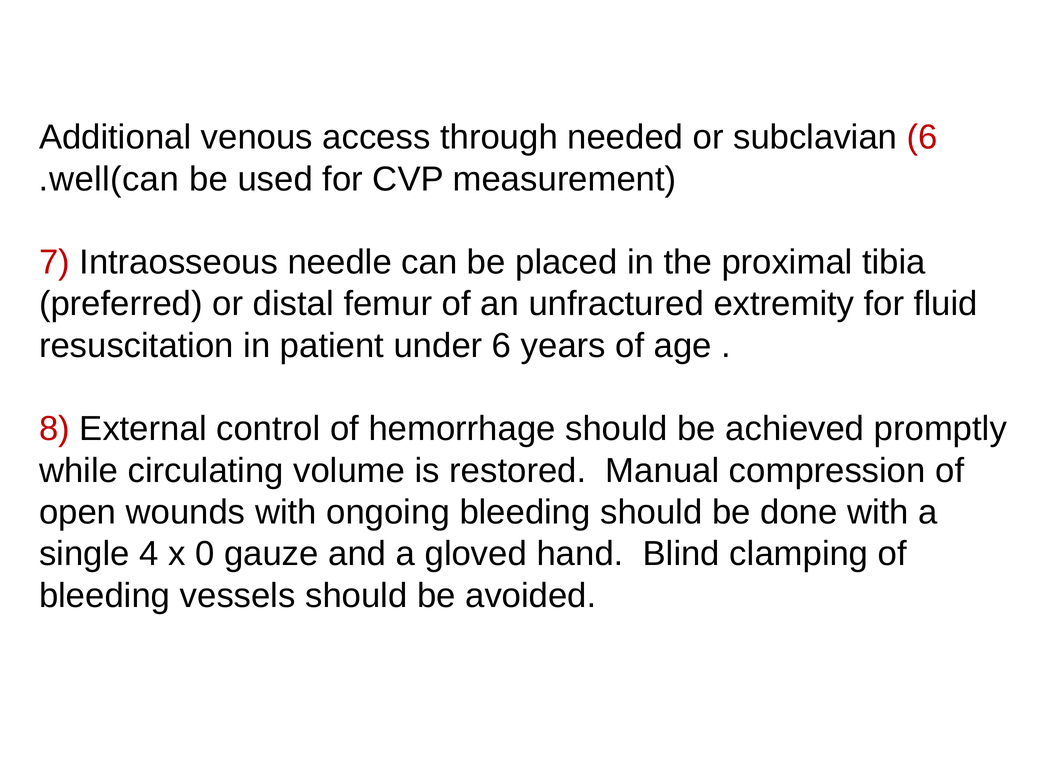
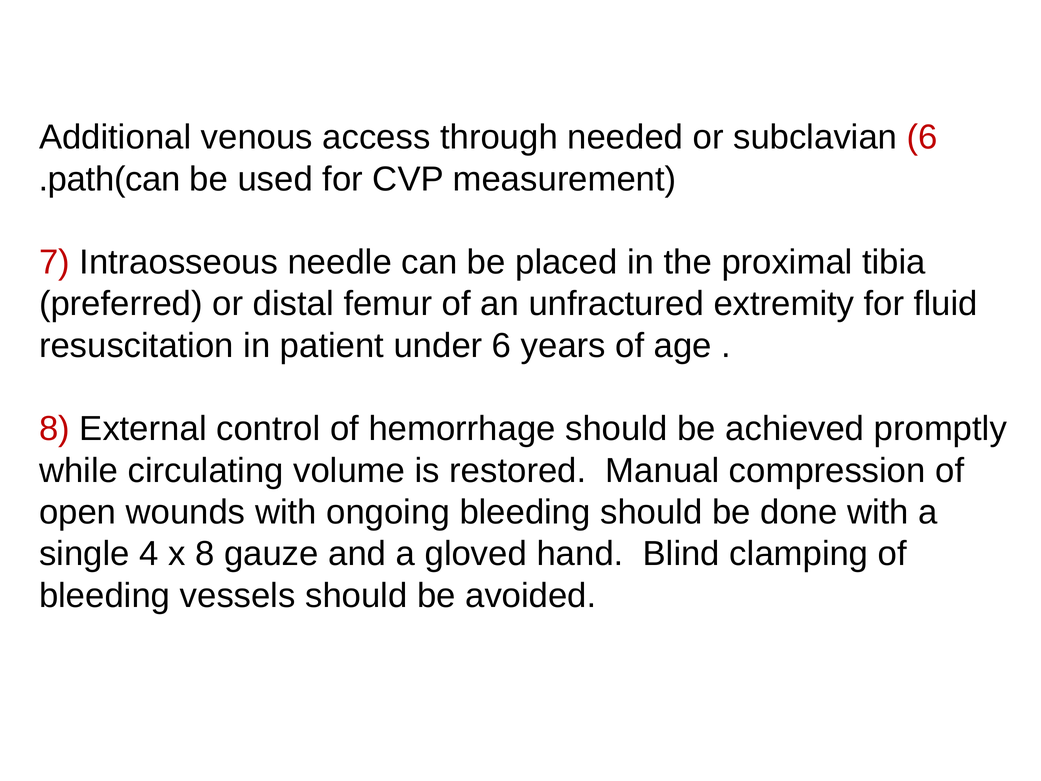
well(can: well(can -> path(can (114, 179)
x 0: 0 -> 8 (205, 554)
